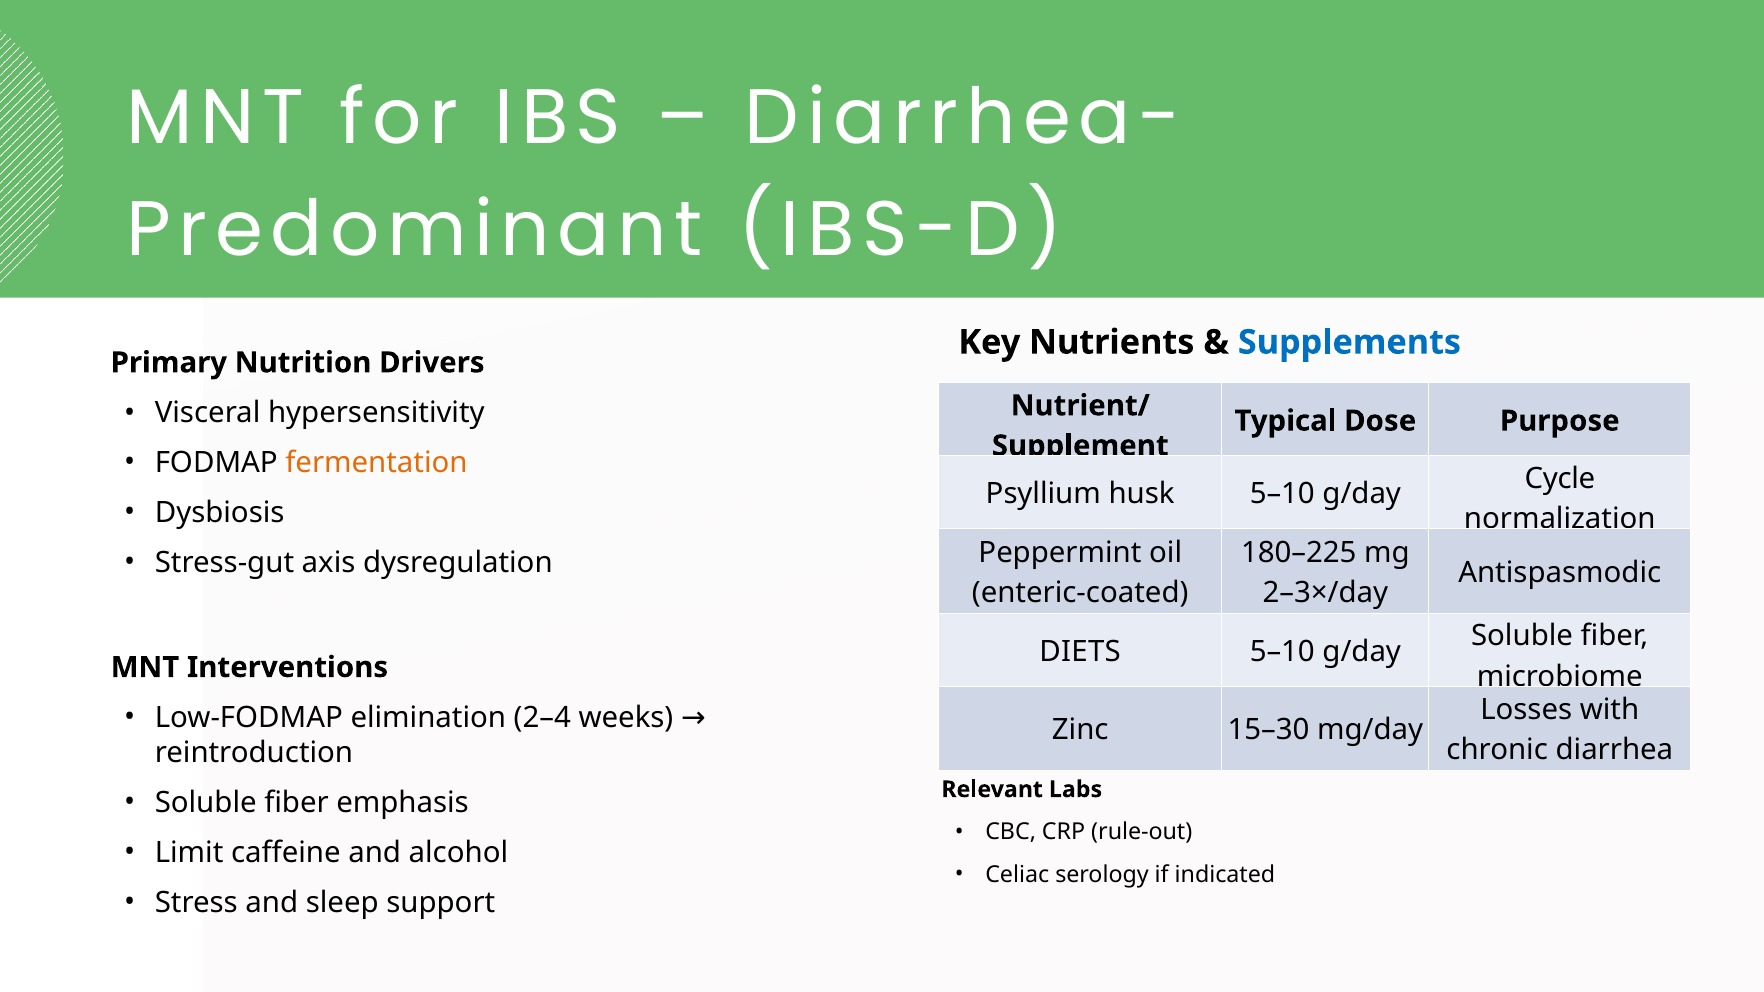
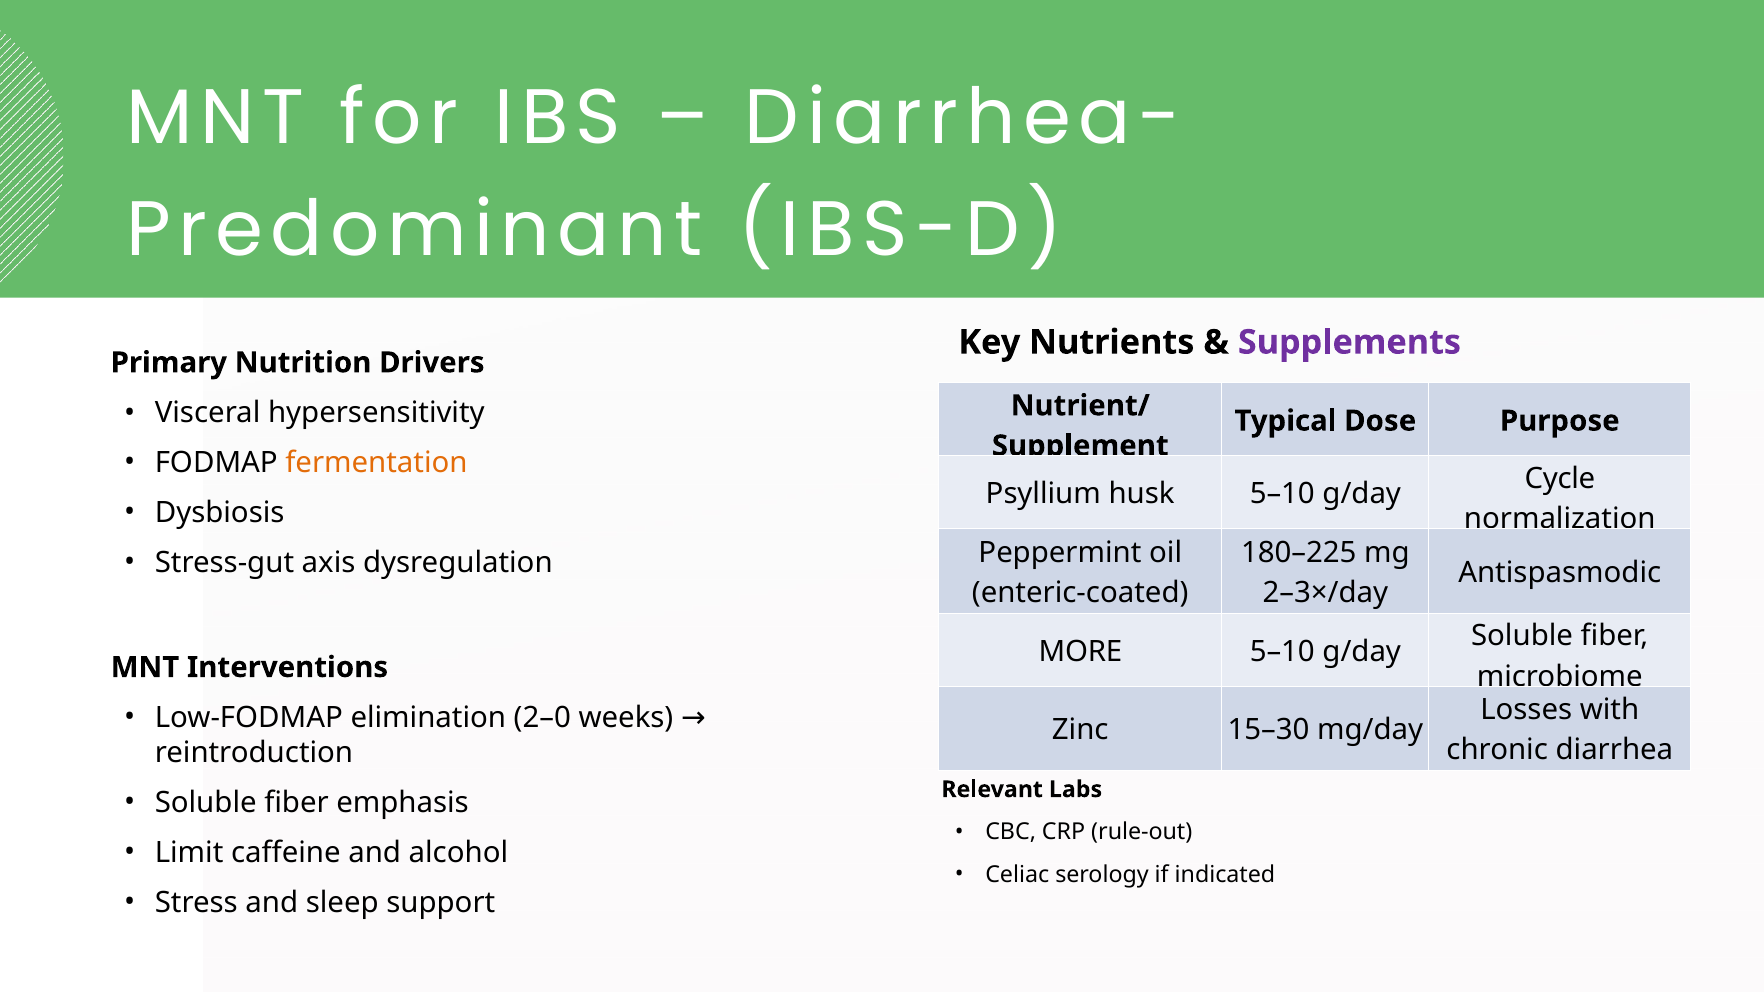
Supplements colour: blue -> purple (1349, 342)
DIETS: DIETS -> MORE (1080, 652)
2–4: 2–4 -> 2–0 (542, 717)
